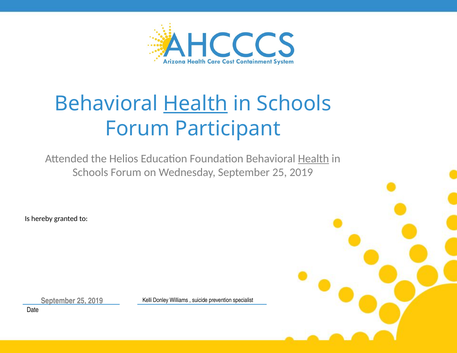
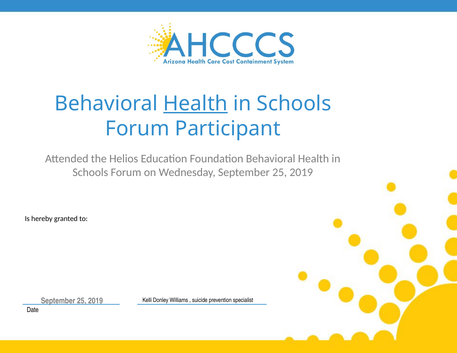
Health underline: present -> none (313, 159)
